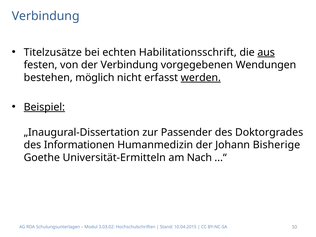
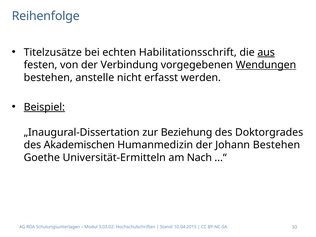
Verbindung: Verbindung -> Reihenfolge (46, 16)
Wendungen underline: none -> present (266, 65)
möglich: möglich -> anstelle (95, 78)
werden underline: present -> none (201, 78)
Passender: Passender -> Beziehung (187, 132)
Informationen: Informationen -> Akademischen (79, 145)
Johann Bisherige: Bisherige -> Bestehen (276, 145)
